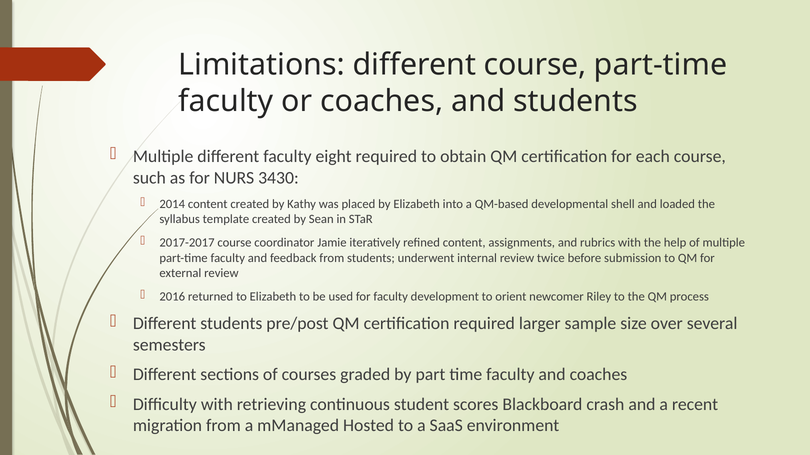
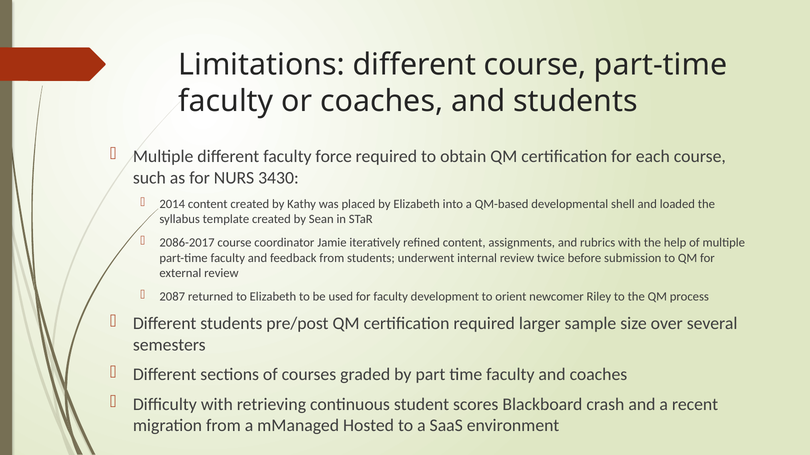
eight: eight -> force (334, 157)
2017-2017: 2017-2017 -> 2086-2017 (187, 243)
2016: 2016 -> 2087 (172, 297)
